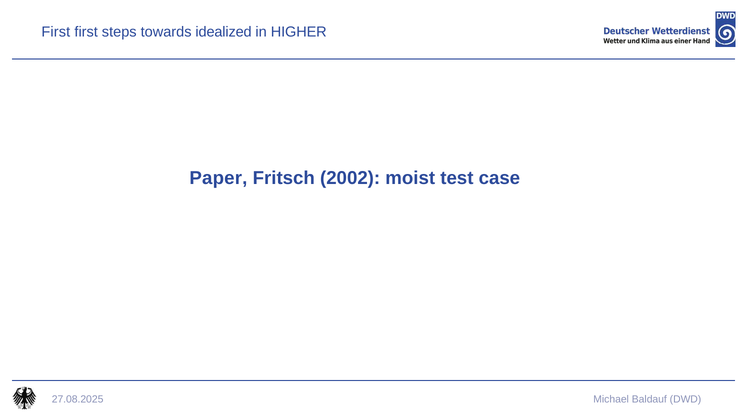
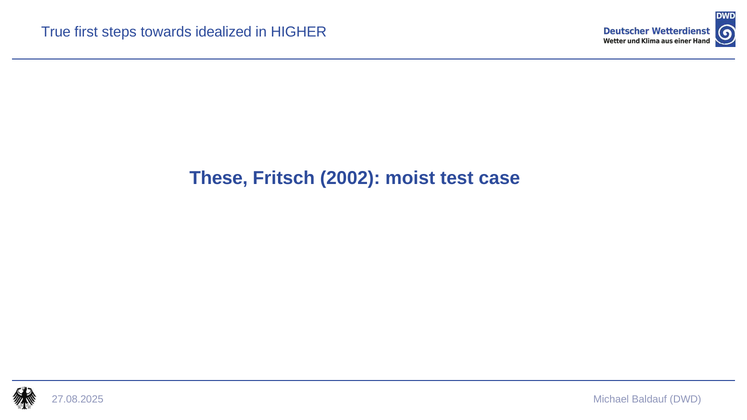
First: First -> True (56, 32)
Paper: Paper -> These (219, 178)
